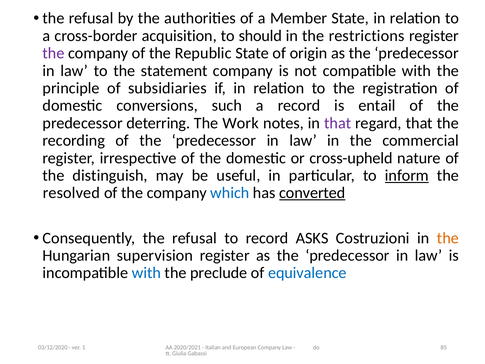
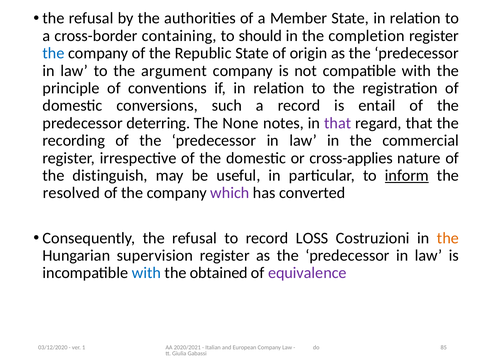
acquisition: acquisition -> containing (179, 36)
restrictions: restrictions -> completion (367, 36)
the colour: purple -> blue (54, 53)
statement: statement -> argument (174, 71)
subsidiaries: subsidiaries -> conventions (168, 88)
Work: Work -> None (241, 123)
cross-upheld: cross-upheld -> cross-applies (351, 158)
which colour: blue -> purple (230, 193)
converted underline: present -> none (312, 193)
ASKS: ASKS -> LOSS (312, 238)
preclude: preclude -> obtained (219, 273)
equivalence colour: blue -> purple (307, 273)
